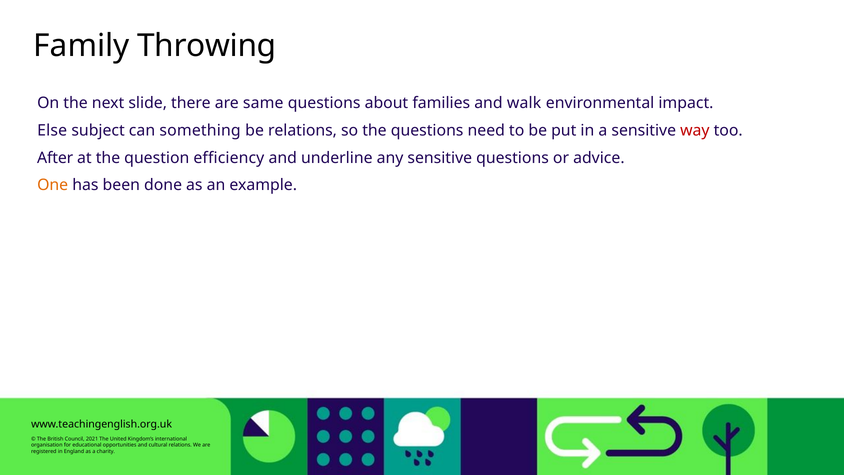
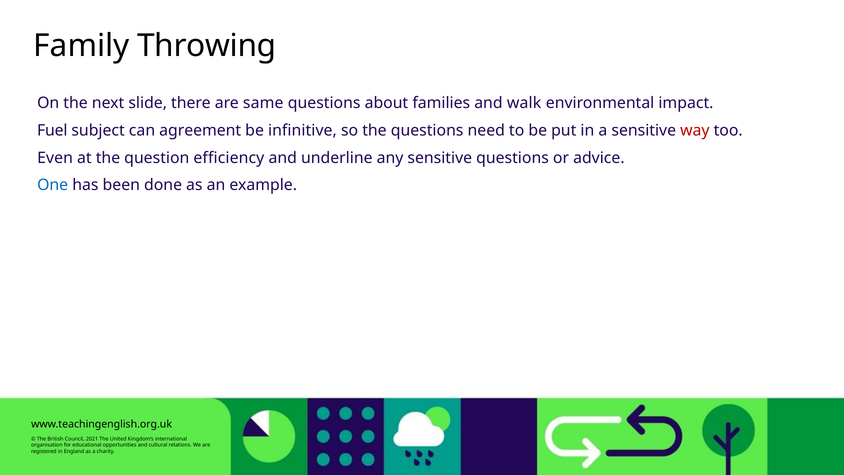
Else: Else -> Fuel (52, 130)
something: something -> agreement (200, 130)
be relations: relations -> infinitive (302, 130)
After: After -> Even (55, 158)
One colour: orange -> blue (53, 185)
